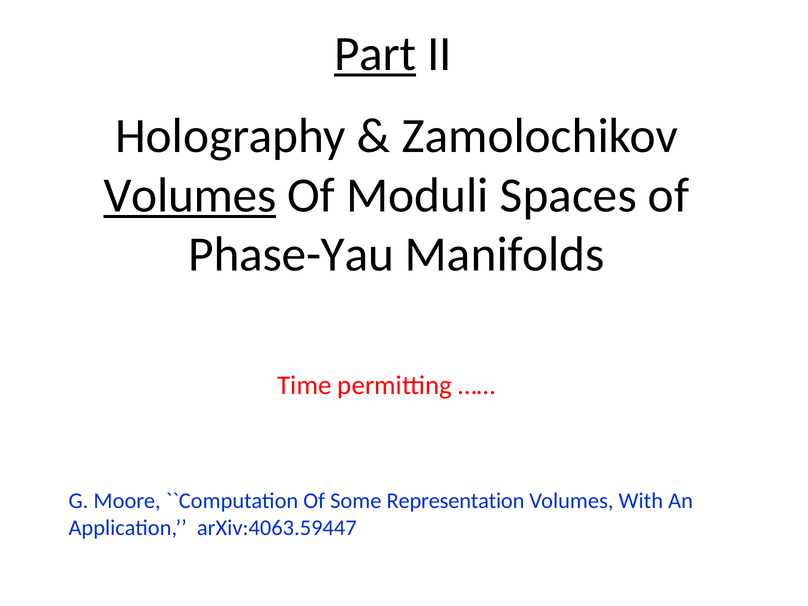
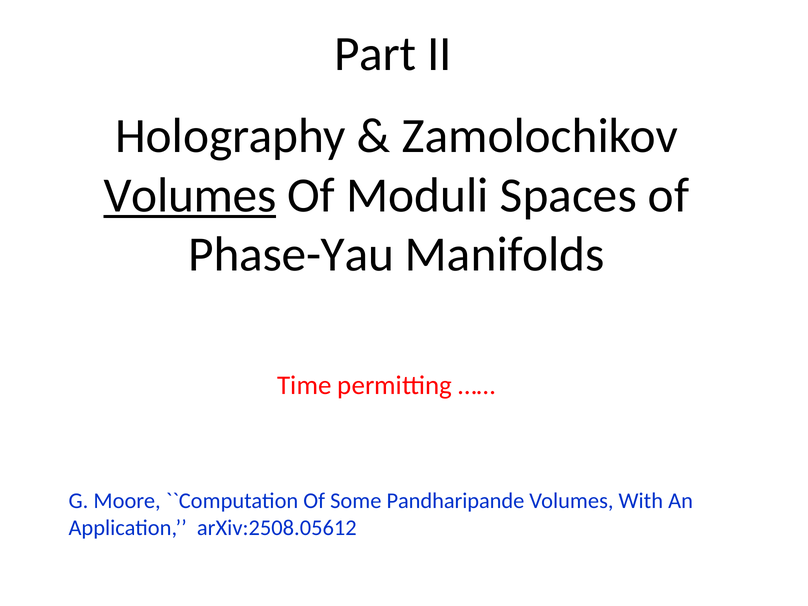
Part underline: present -> none (375, 54)
Representation: Representation -> Pandharipande (455, 501)
arXiv:4063.59447: arXiv:4063.59447 -> arXiv:2508.05612 (277, 528)
